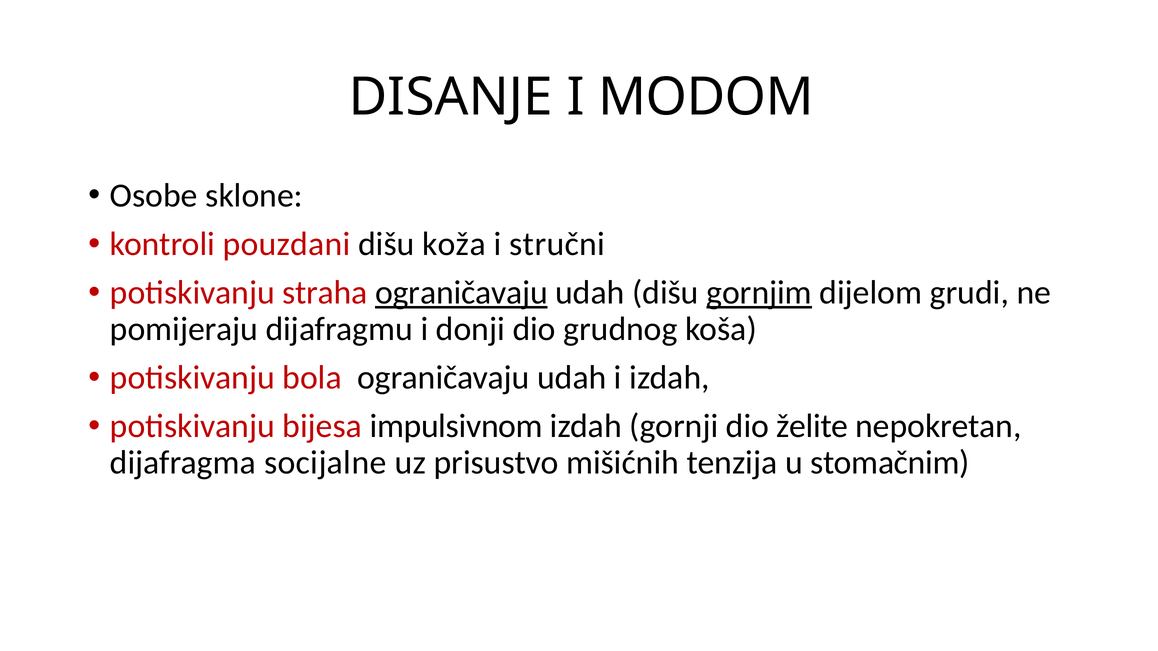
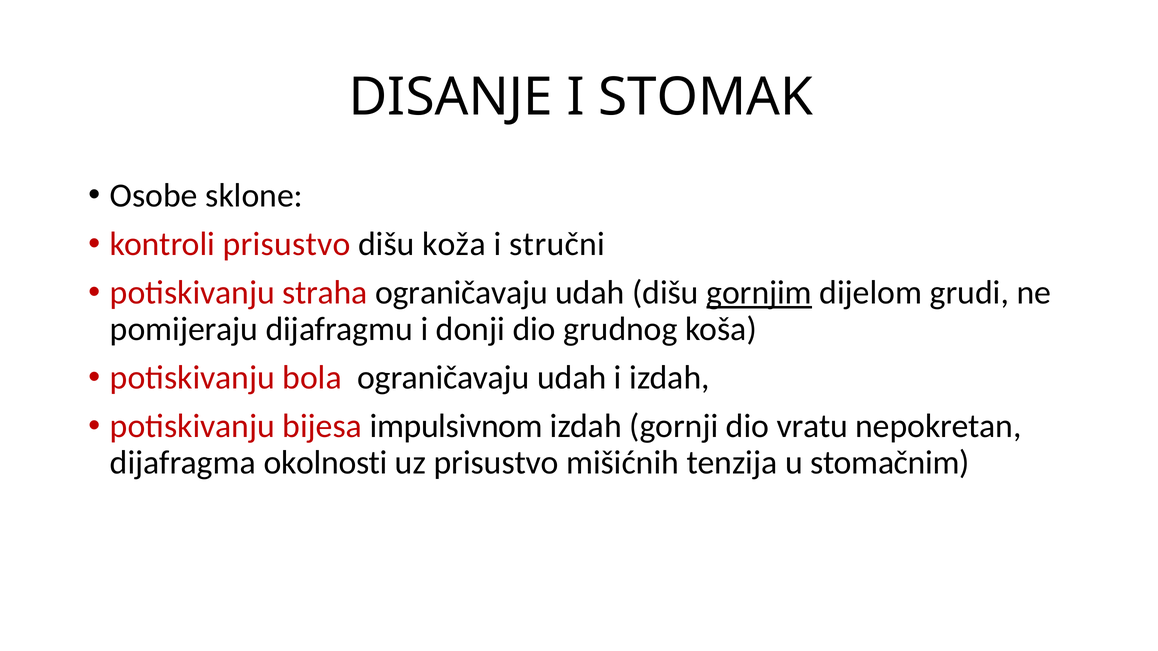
MODOM: MODOM -> STOMAK (706, 97)
kontroli pouzdani: pouzdani -> prisustvo (287, 244)
ograničavaju underline: present -> none (462, 293)
želite: želite -> vratu (812, 426)
socijalne: socijalne -> okolnosti (326, 463)
